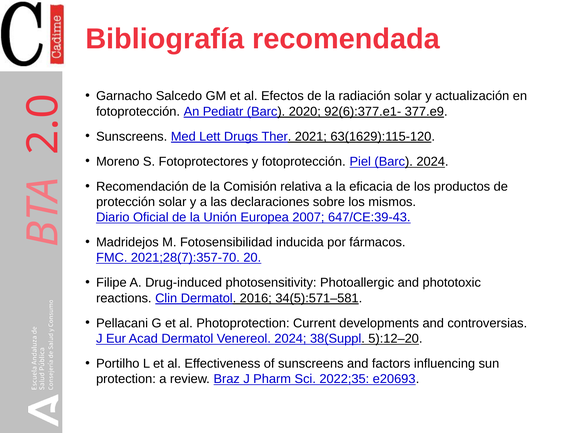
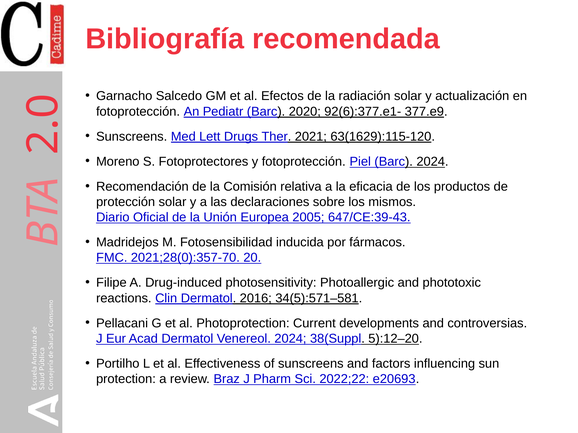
2007: 2007 -> 2005 (308, 218)
2021;28(7):357-70: 2021;28(7):357-70 -> 2021;28(0):357-70 (185, 258)
2022;35: 2022;35 -> 2022;22 (344, 379)
